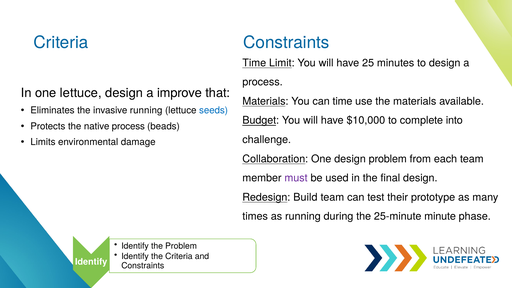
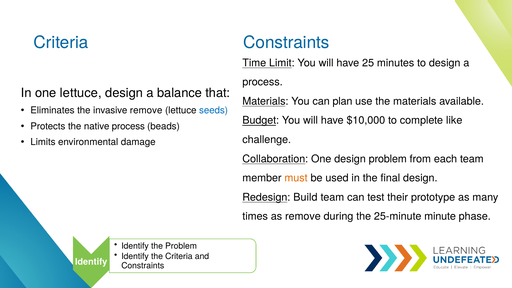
improve: improve -> balance (180, 93)
can time: time -> plan (342, 101)
invasive running: running -> remove (146, 110)
into: into -> like (454, 120)
must colour: purple -> orange (296, 178)
as running: running -> remove (303, 216)
